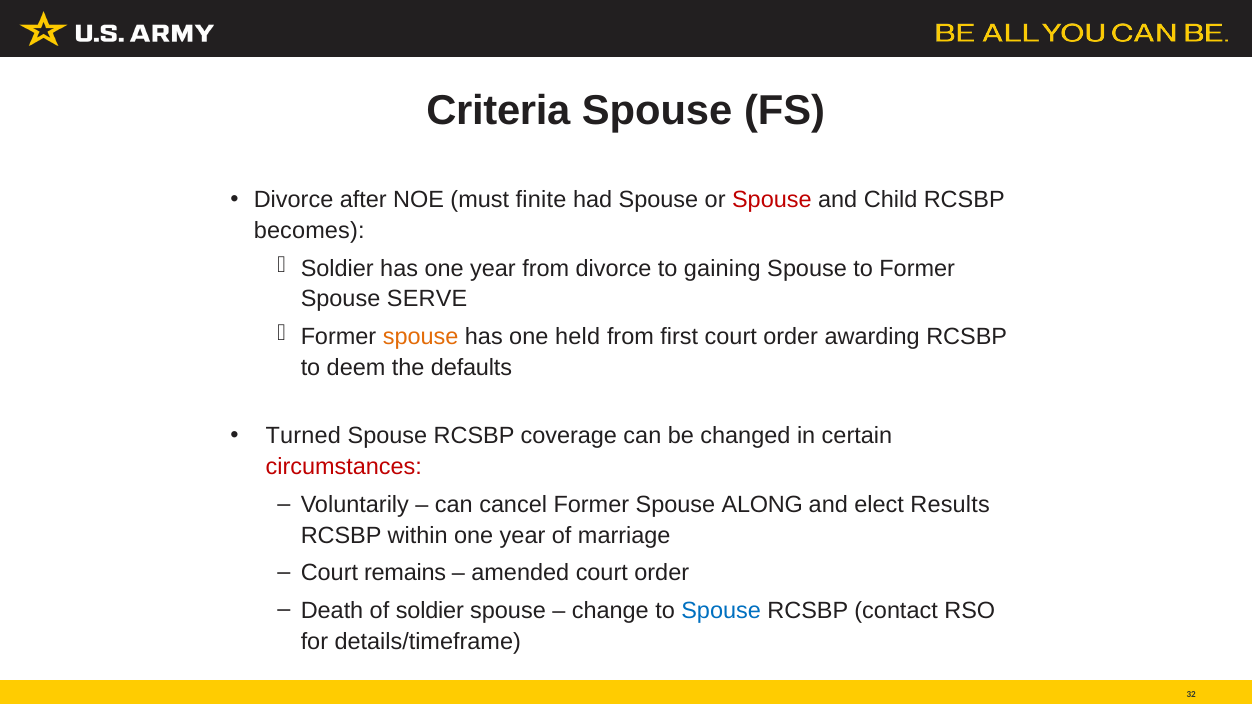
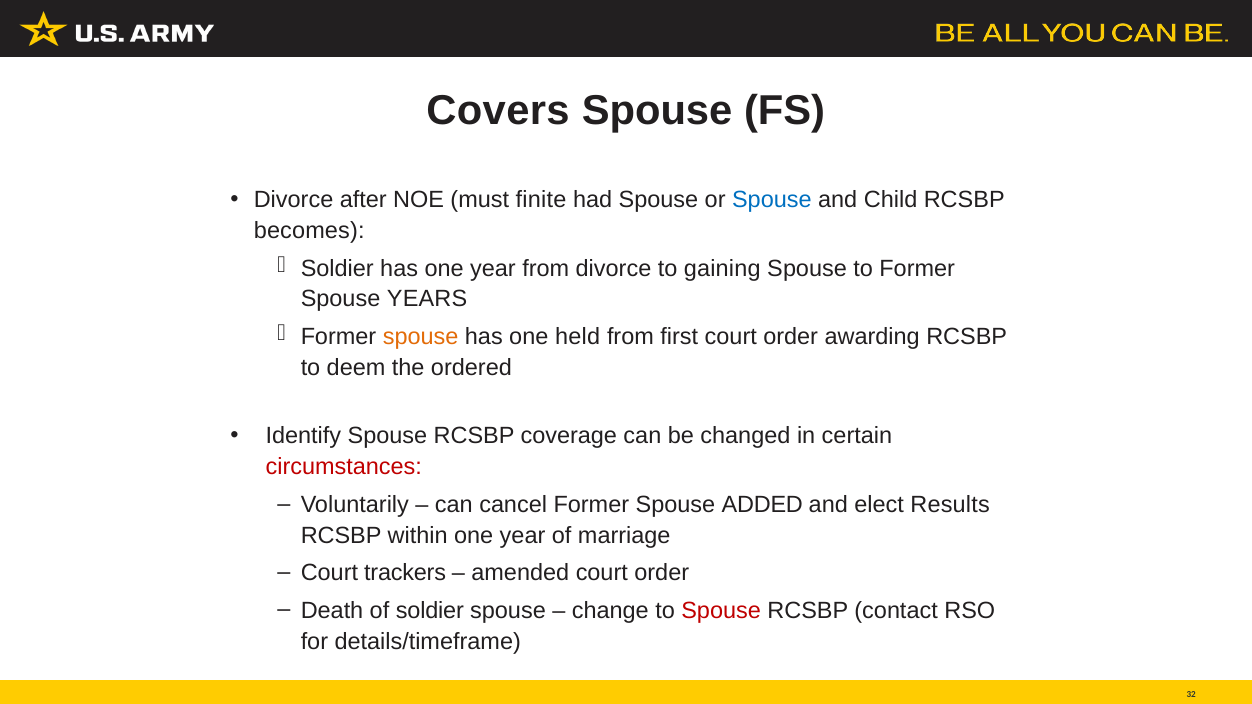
Criteria: Criteria -> Covers (498, 111)
Spouse colour: red -> blue (772, 200)
SERVE: SERVE -> YEARS (427, 299)
defaults: defaults -> ordered (471, 368)
Turned: Turned -> Identify (303, 436)
ALONG: ALONG -> ADDED (762, 505)
remains: remains -> trackers (405, 573)
Spouse colour: blue -> red (721, 611)
